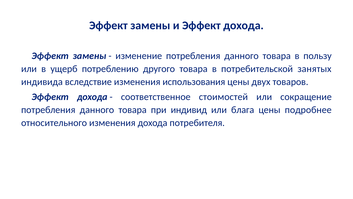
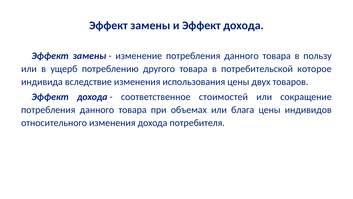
занятых: занятых -> которое (314, 69)
индивид: индивид -> объемах (189, 110)
подробнее: подробнее -> индивидов (308, 110)
